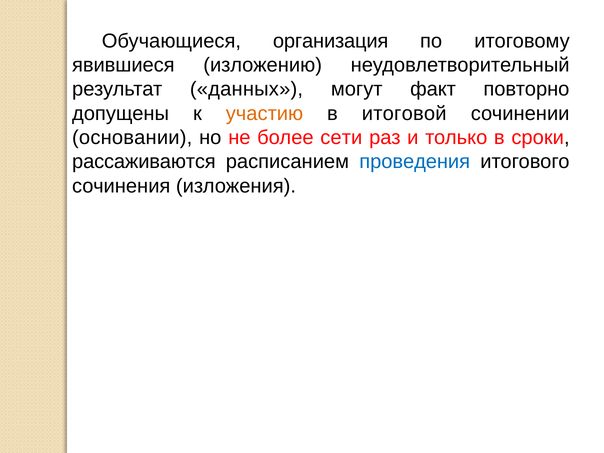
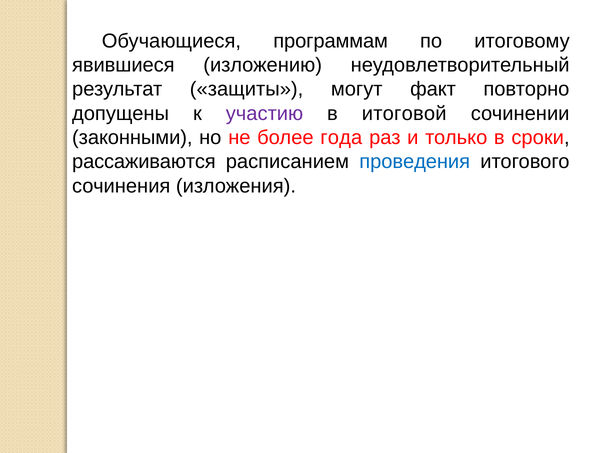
организация: организация -> программам (331, 41)
данных: данных -> защиты (247, 89)
участию colour: orange -> purple (265, 113)
основании: основании -> законными (132, 138)
сети: сети -> года (341, 138)
